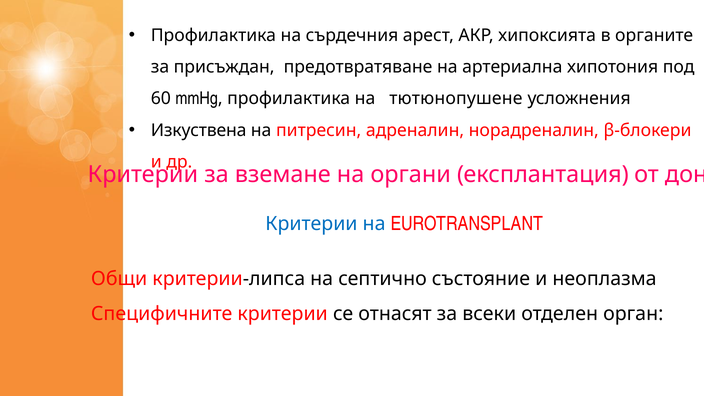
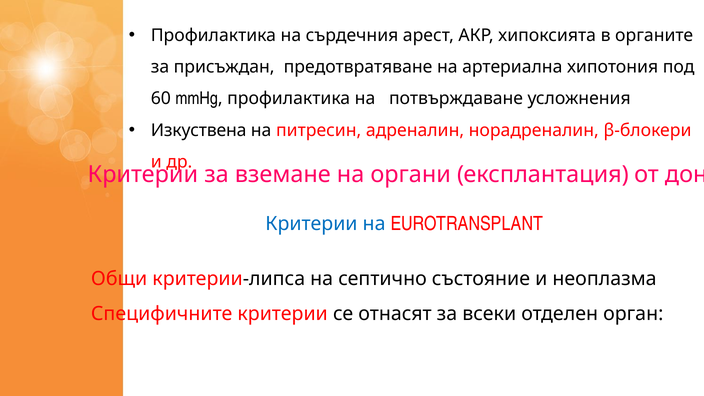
тютюнопушене: тютюнопушене -> потвърждаване (456, 99)
